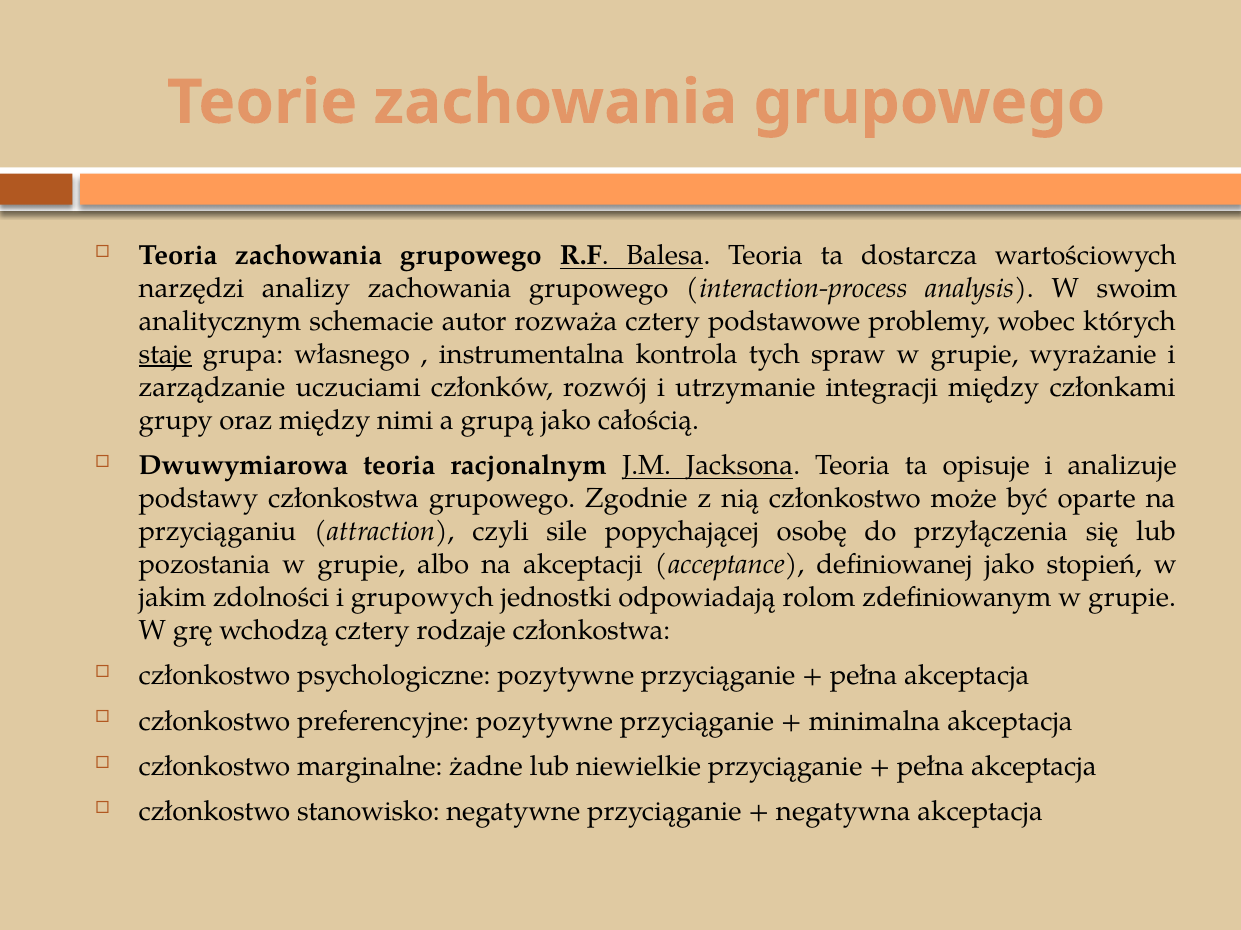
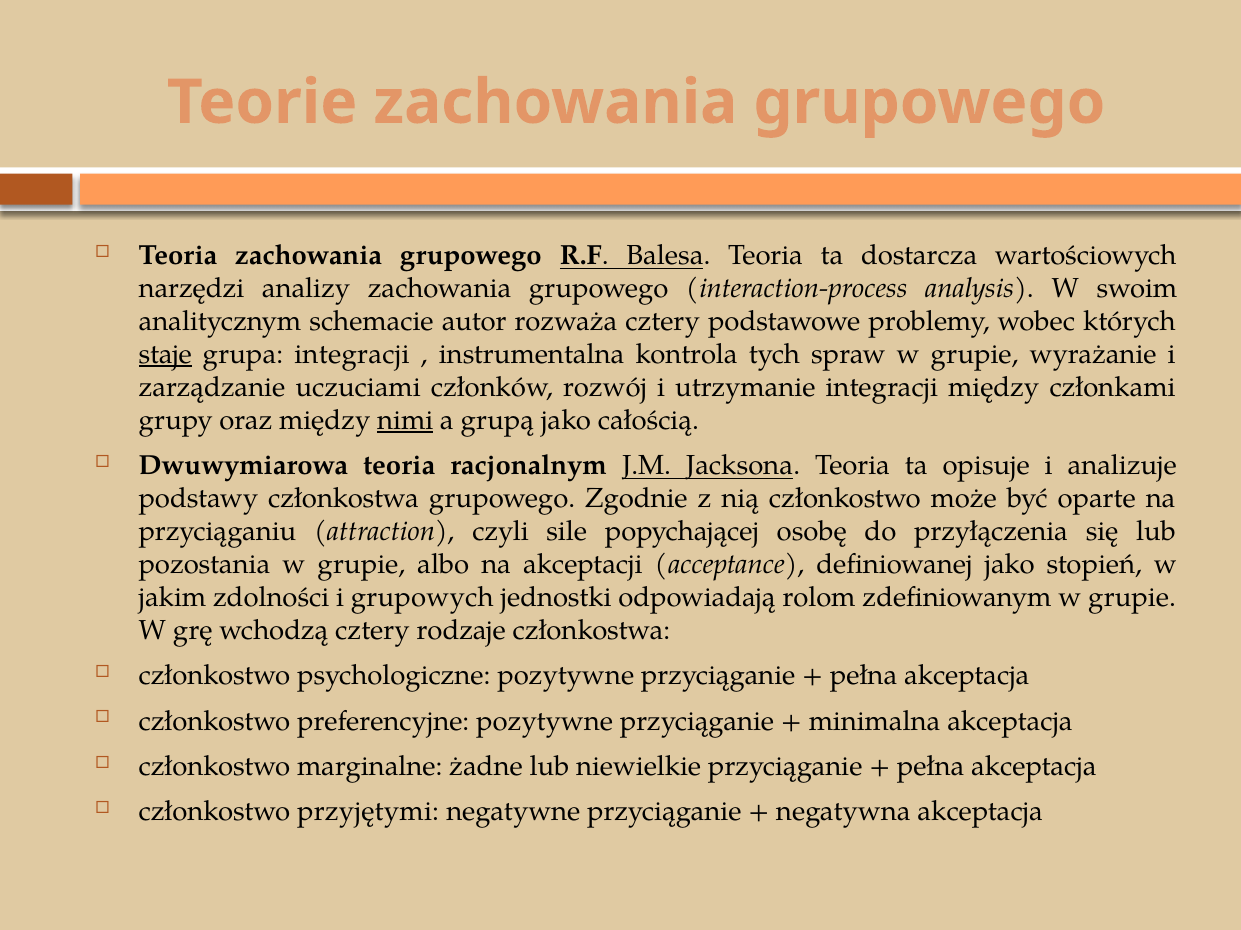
grupa własnego: własnego -> integracji (352, 355)
nimi underline: none -> present (405, 421)
stanowisko: stanowisko -> przyjętymi (368, 812)
